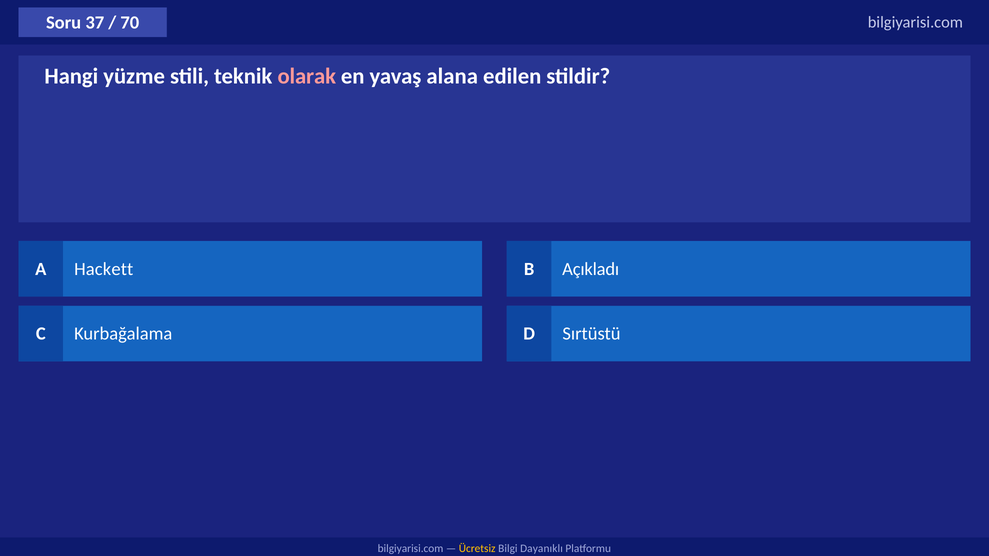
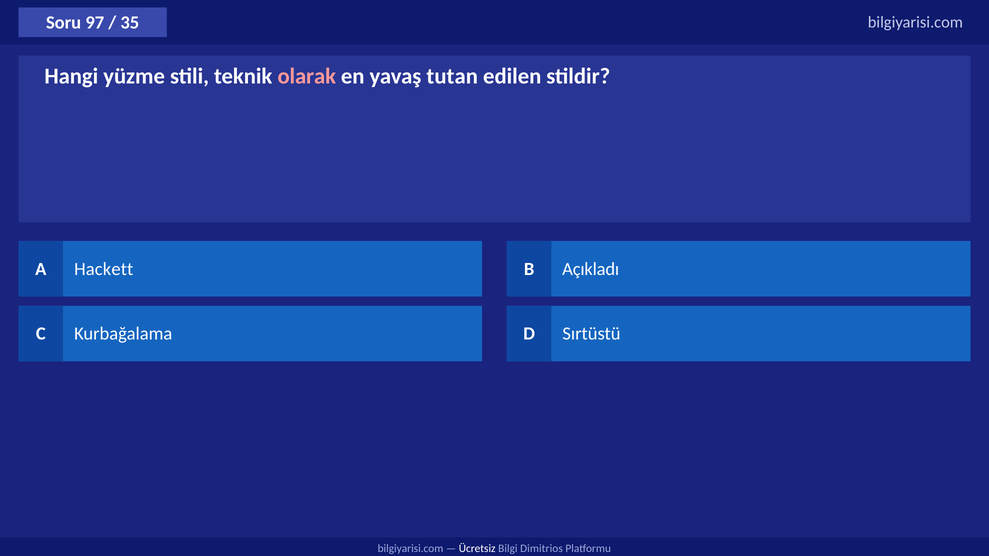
37: 37 -> 97 (95, 23)
70: 70 -> 35 (130, 23)
alana: alana -> tutan (452, 76)
Ücretsiz colour: yellow -> white (477, 549)
Dayanıklı: Dayanıklı -> Dimitrios (541, 549)
